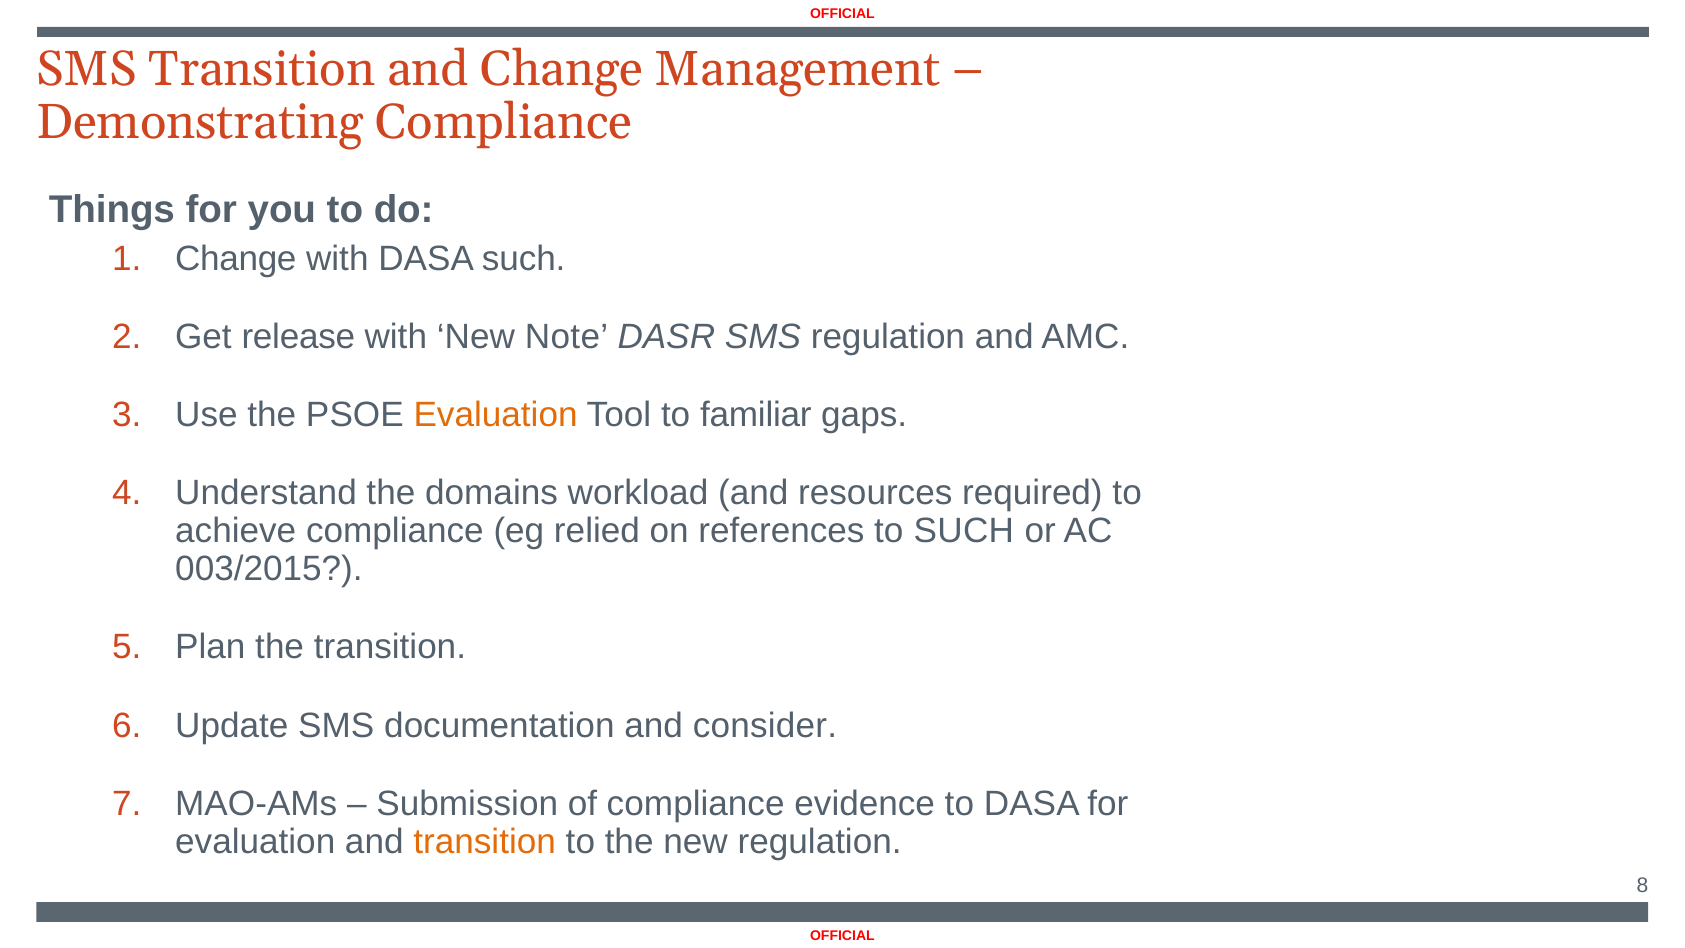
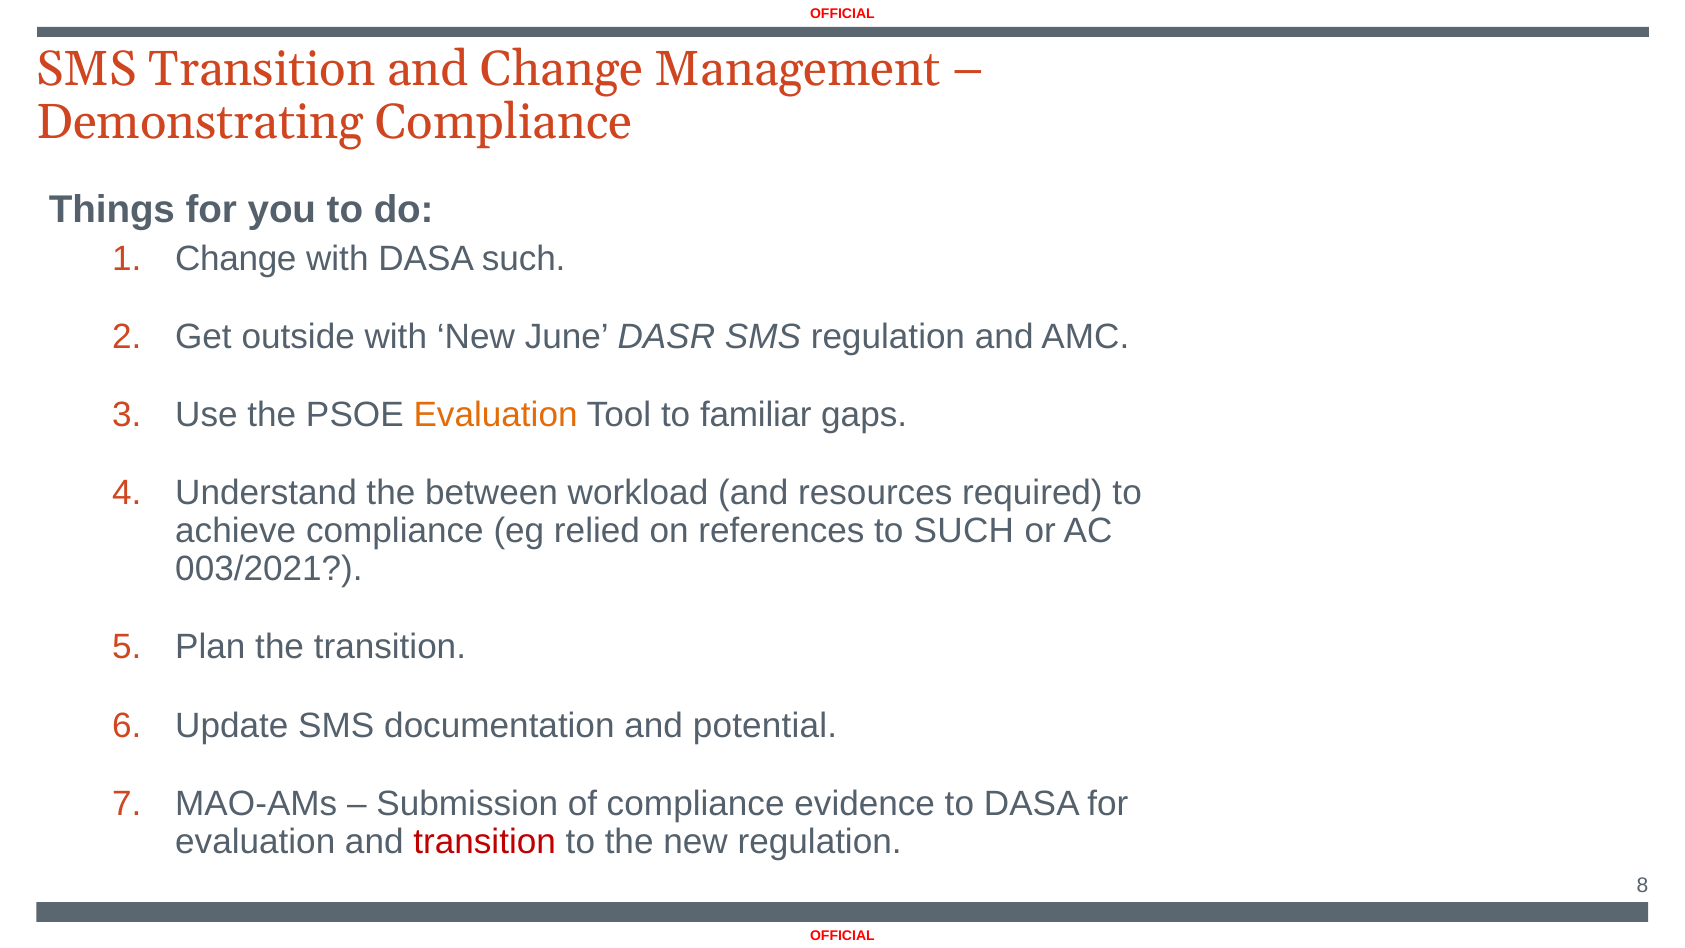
release: release -> outside (298, 337)
Note: Note -> June (567, 337)
domains: domains -> between (492, 493)
003/2015: 003/2015 -> 003/2021 (269, 569)
consider: consider -> potential (765, 725)
transition colour: orange -> red (485, 841)
